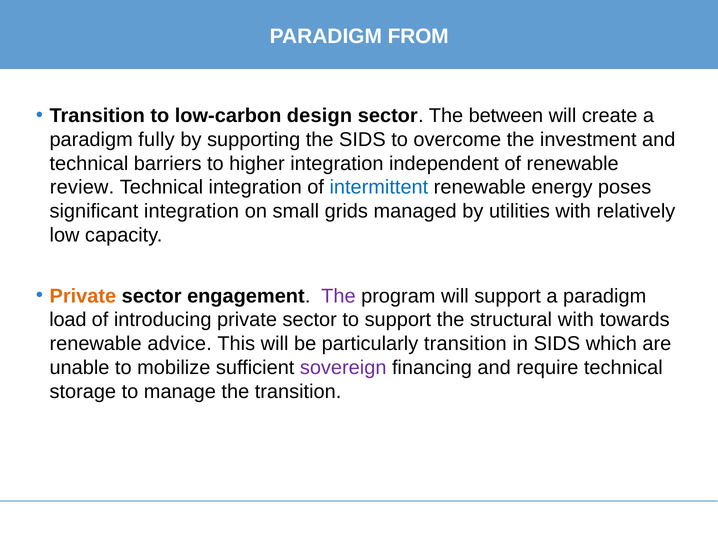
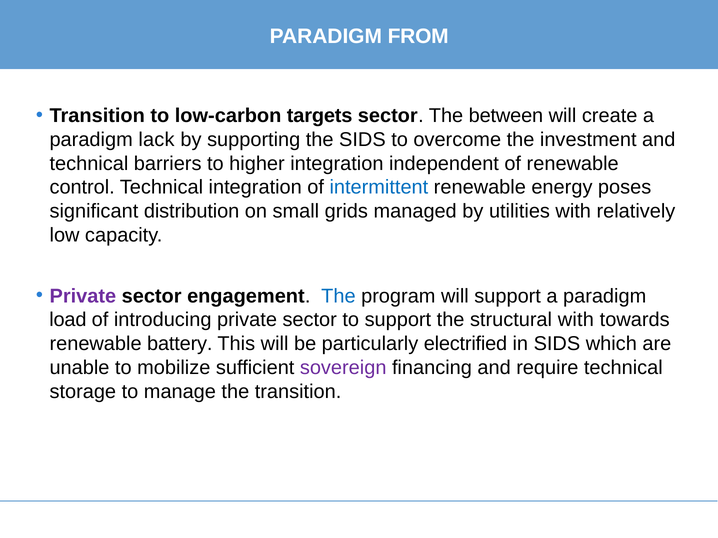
design: design -> targets (320, 116)
fully: fully -> lack (156, 140)
review: review -> control (82, 188)
significant integration: integration -> distribution (192, 212)
Private colour: orange -> purple (83, 296)
The colour: purple -> blue (338, 296)
advice: advice -> battery (180, 344)
particularly transition: transition -> electrified (465, 344)
